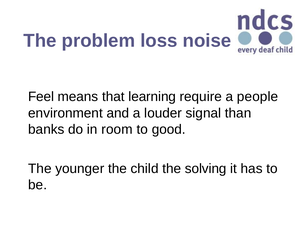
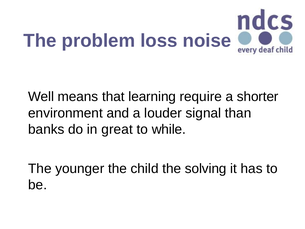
Feel: Feel -> Well (41, 97)
people: people -> shorter (258, 97)
room: room -> great (117, 129)
good: good -> while (169, 129)
